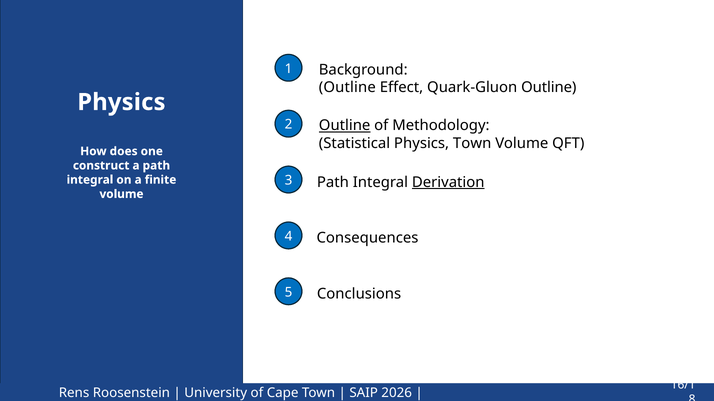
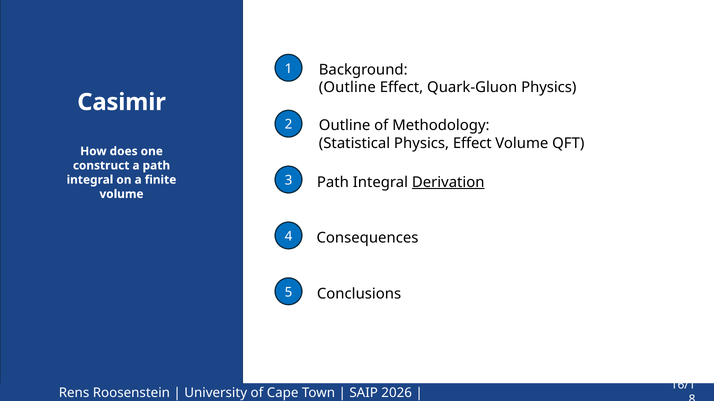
Quark-Gluon Outline: Outline -> Physics (549, 88)
Physics: Physics -> Casimir (122, 102)
Outline underline: present -> none (345, 126)
Physics Town: Town -> Effect (472, 144)
